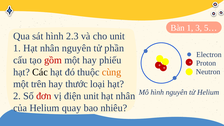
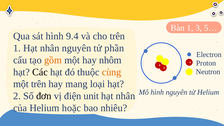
2.3: 2.3 -> 9.4 (72, 36)
cho unit: unit -> trên (117, 36)
gồm colour: red -> orange (53, 60)
phiếu: phiếu -> nhôm (110, 60)
thước: thước -> mang (77, 84)
đơn colour: red -> black (44, 96)
quay: quay -> hoặc (71, 108)
